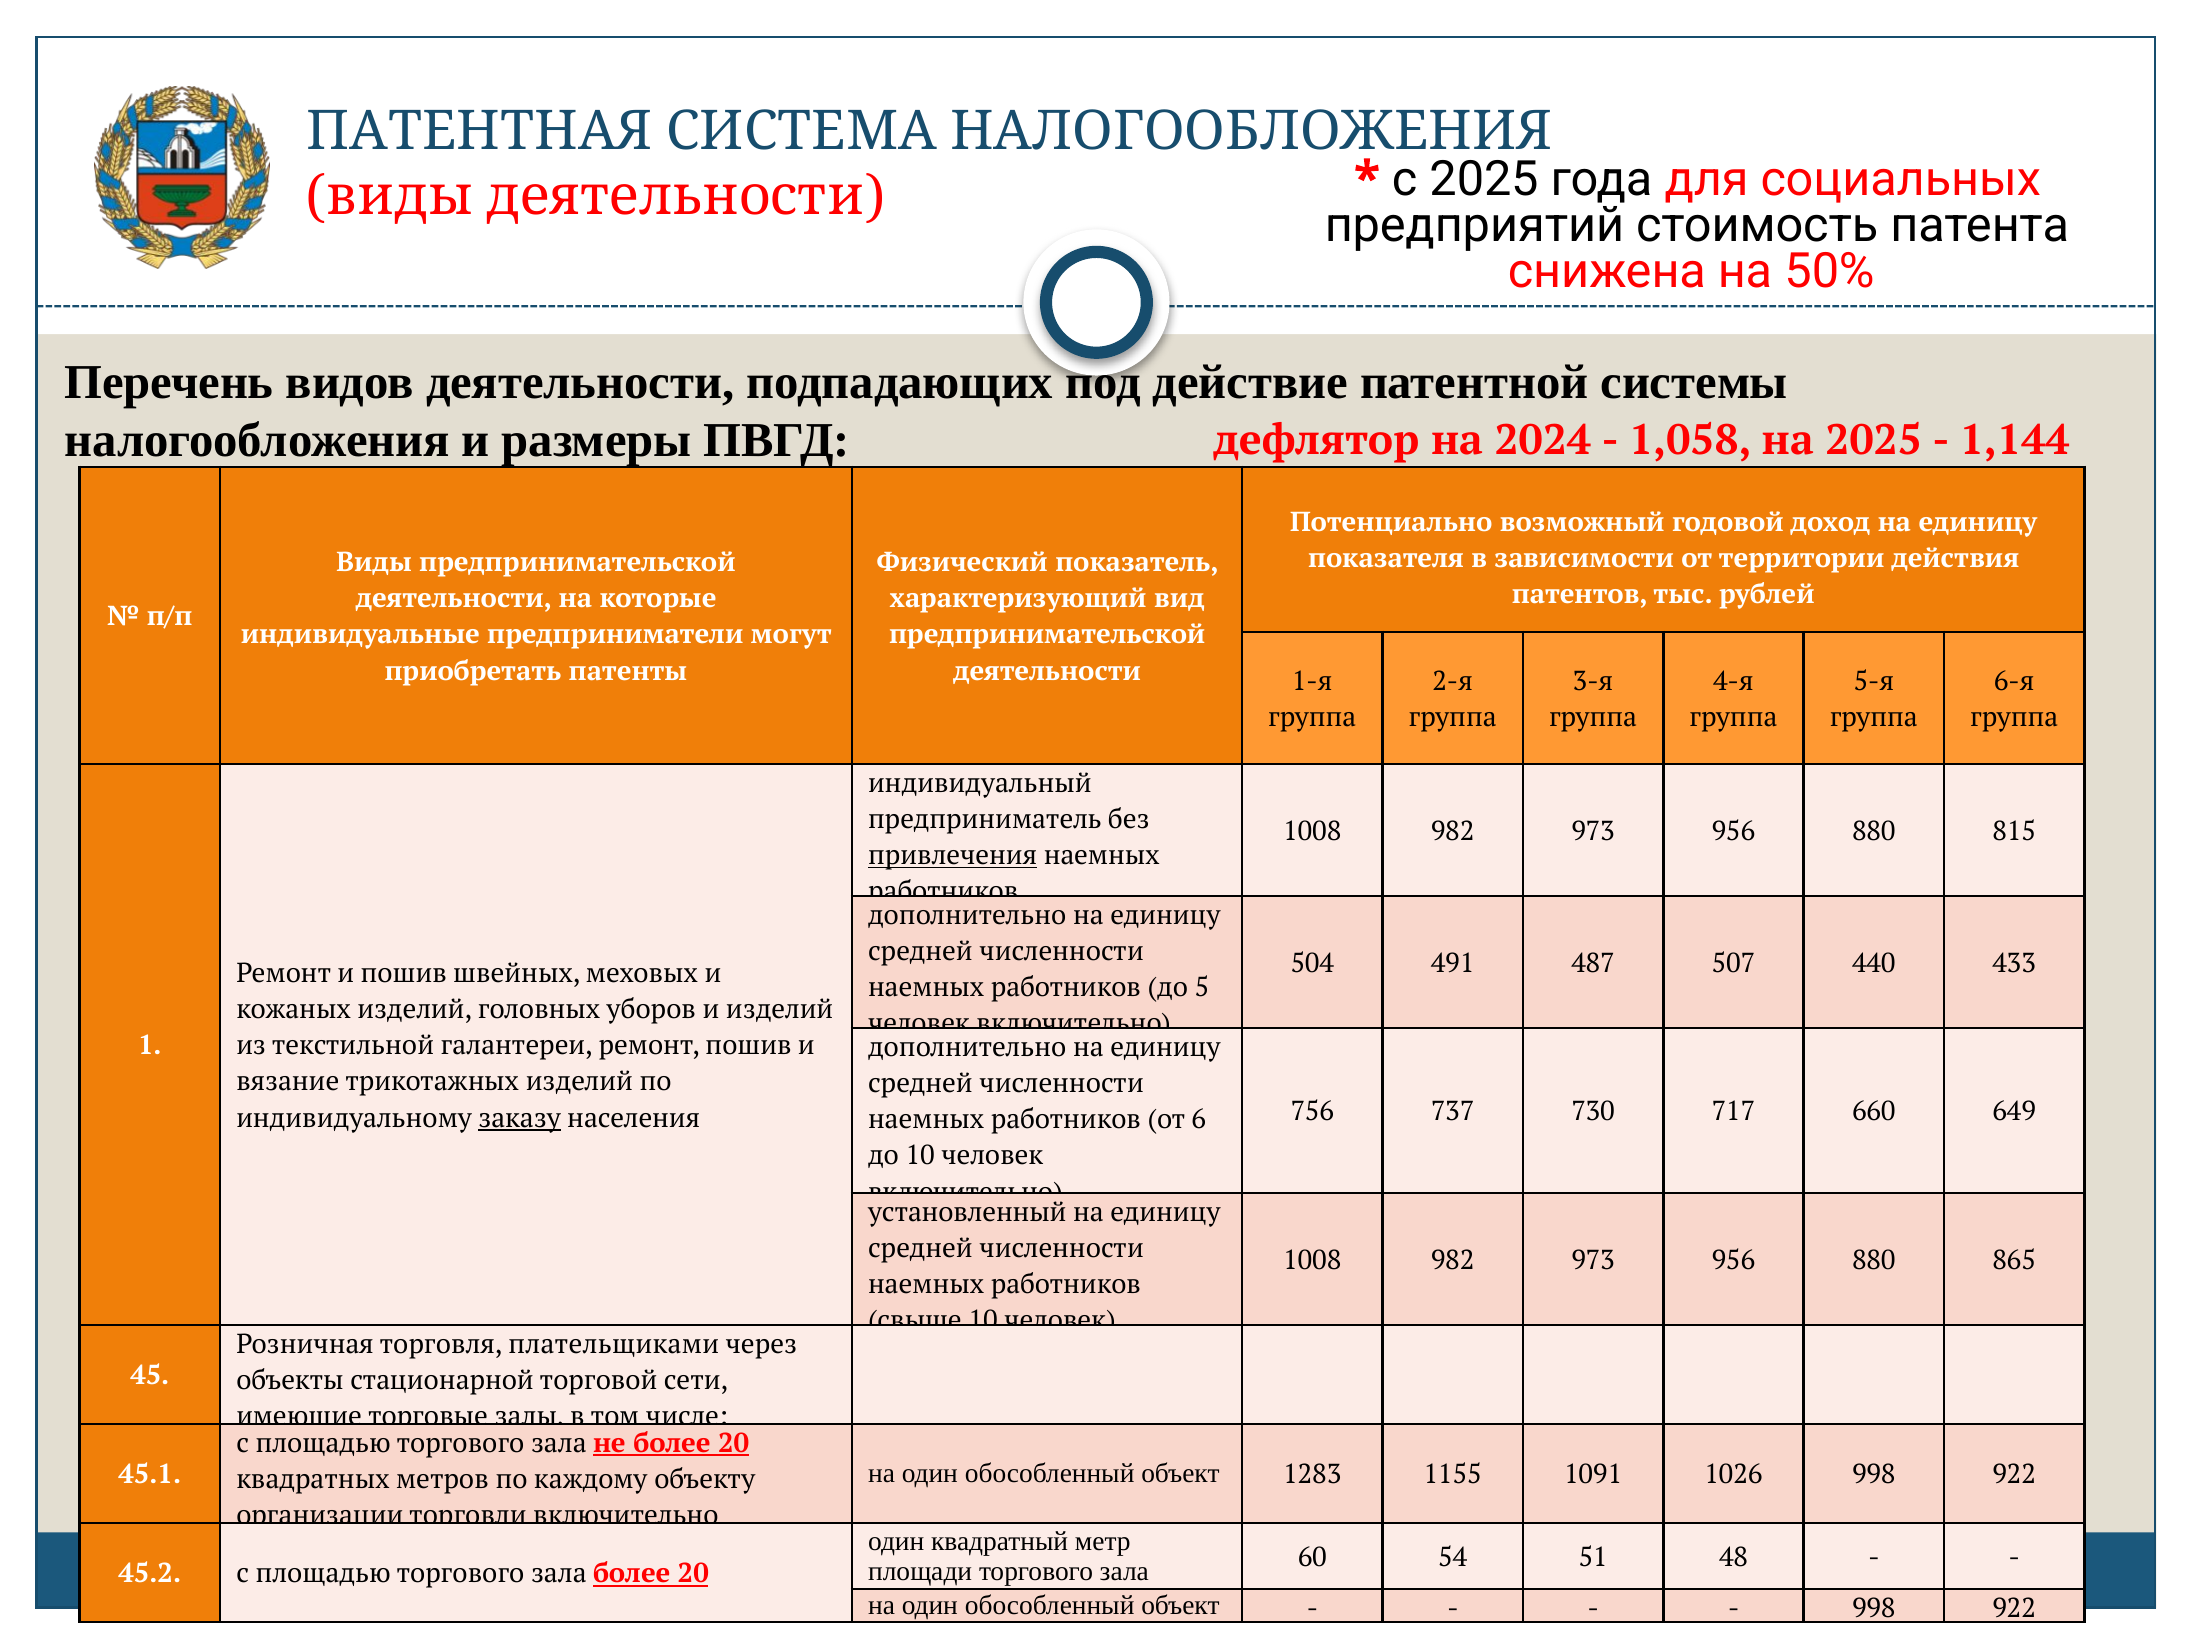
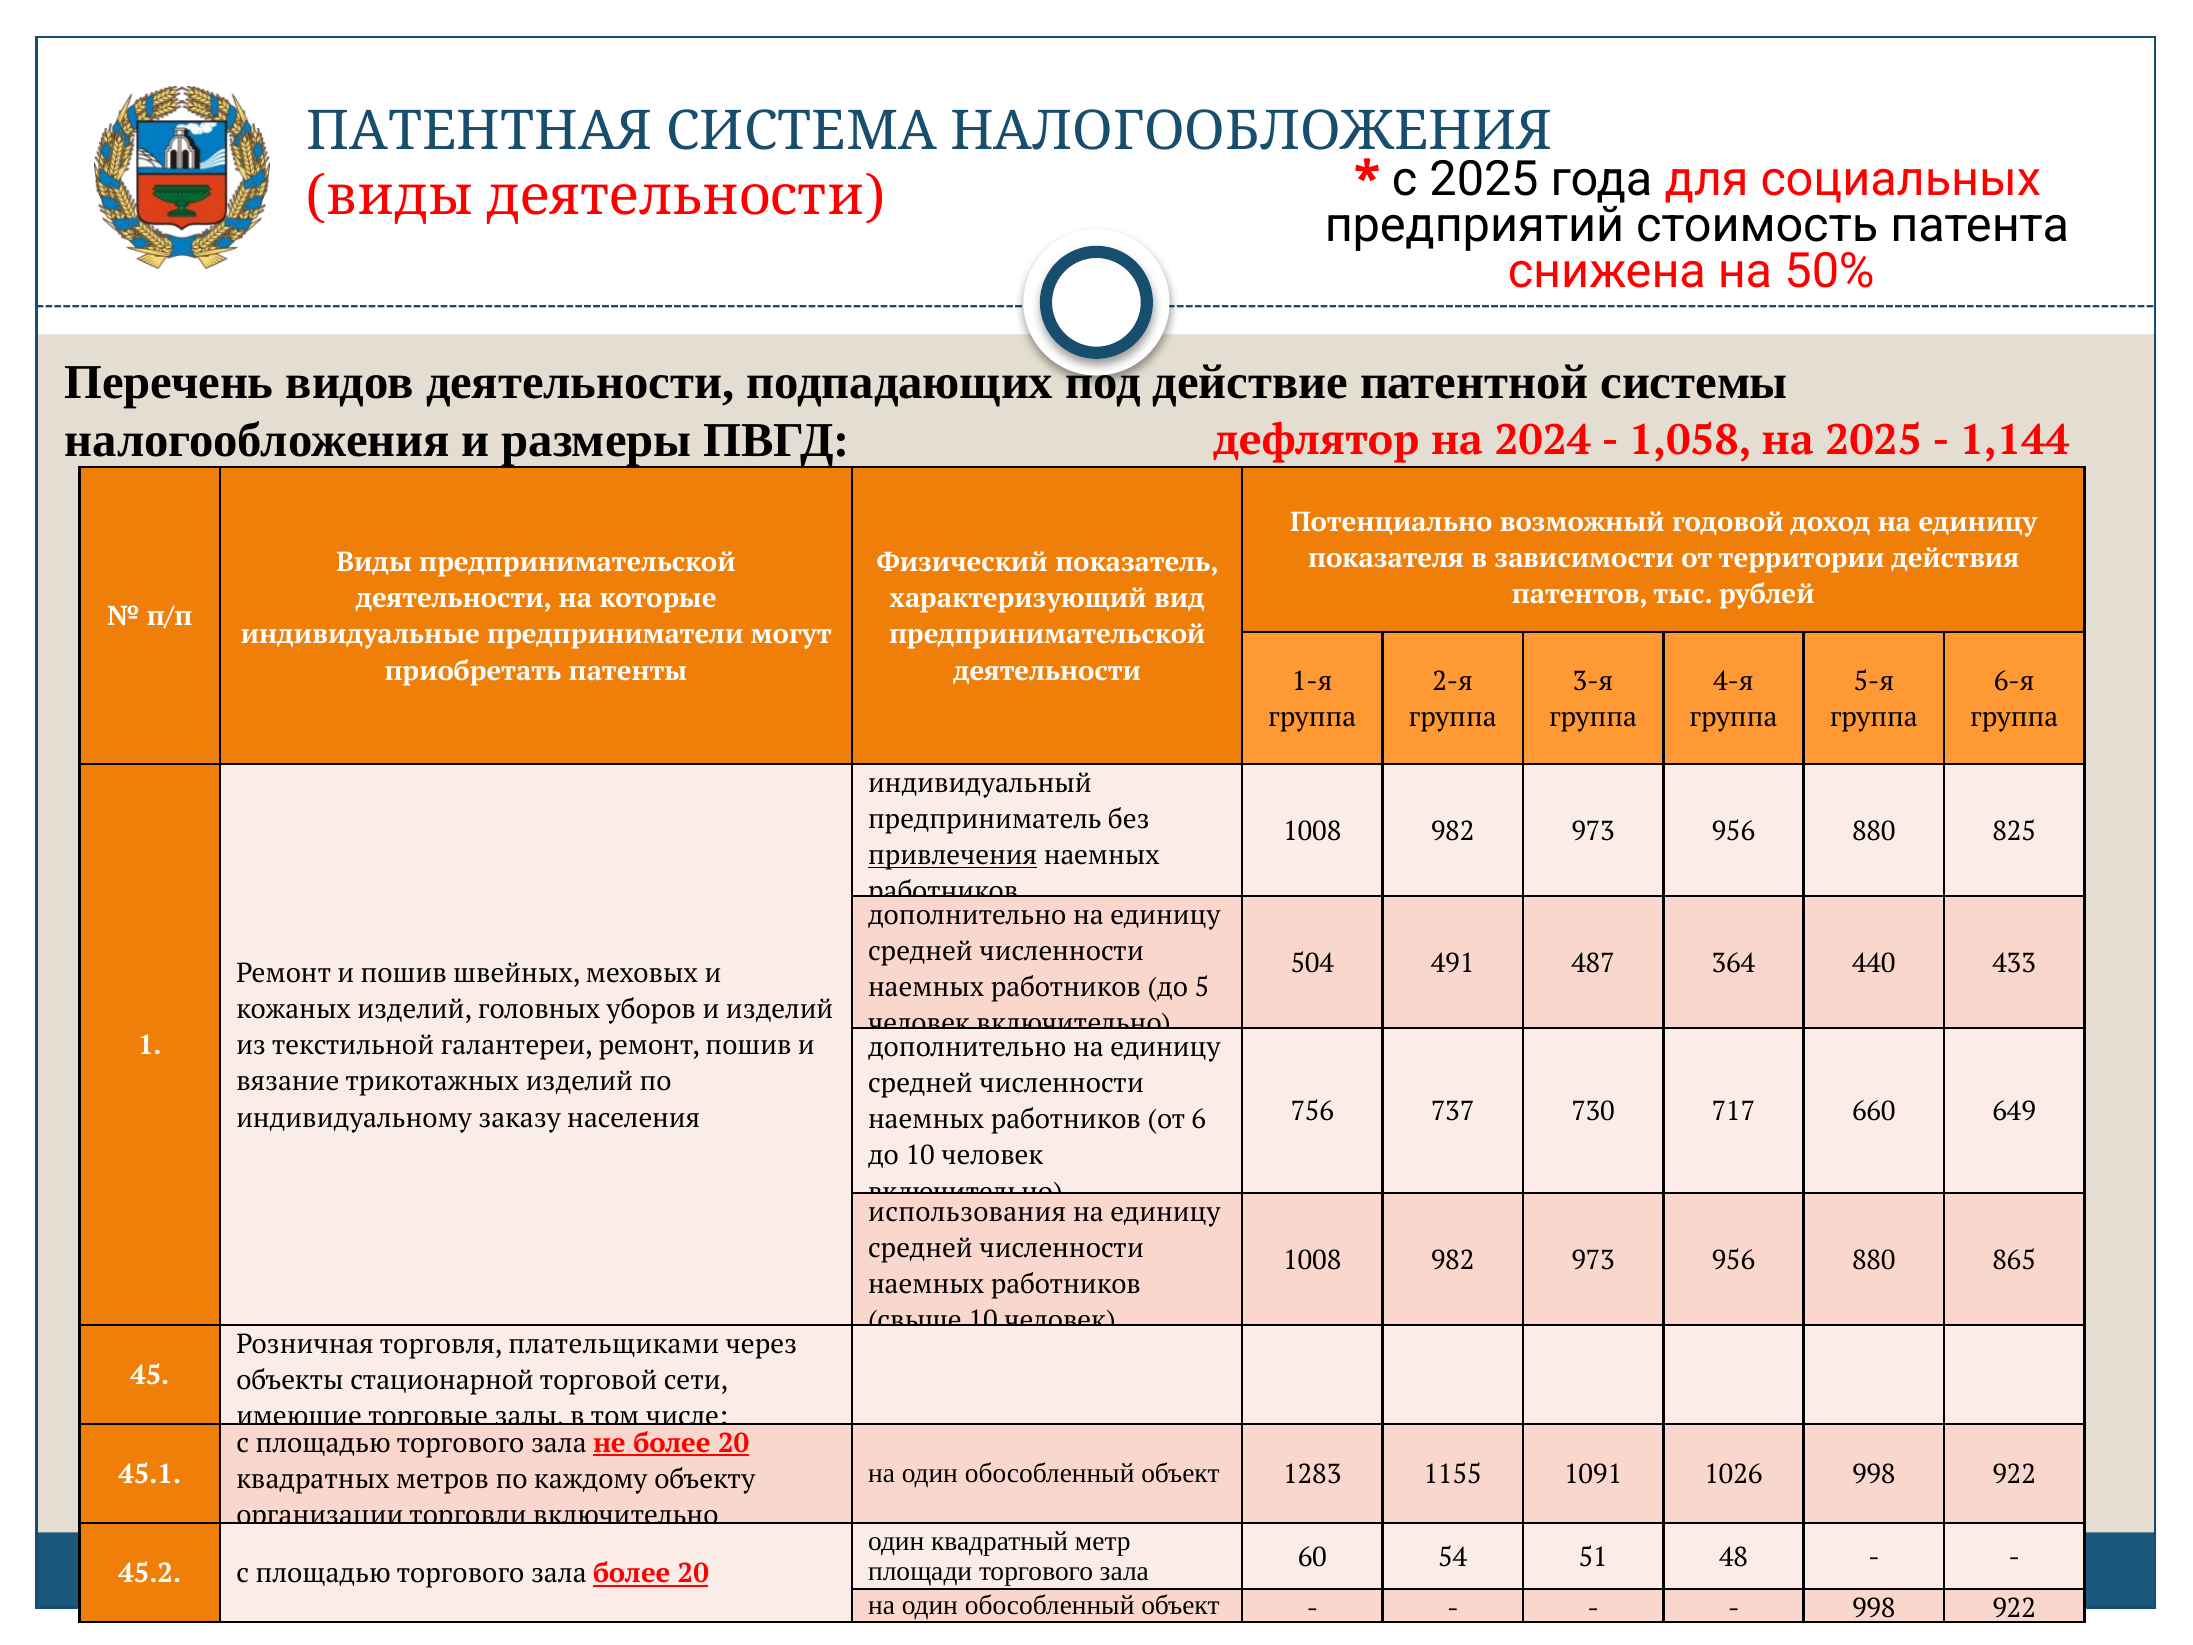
815: 815 -> 825 (2014, 831)
507: 507 -> 364 (1733, 963)
заказу underline: present -> none (519, 1118)
установленный: установленный -> использования (967, 1212)
